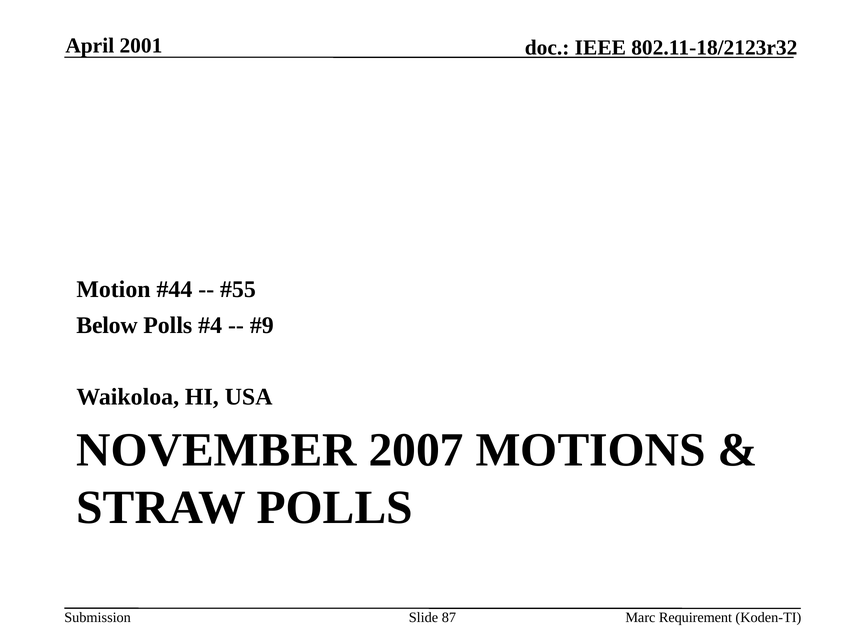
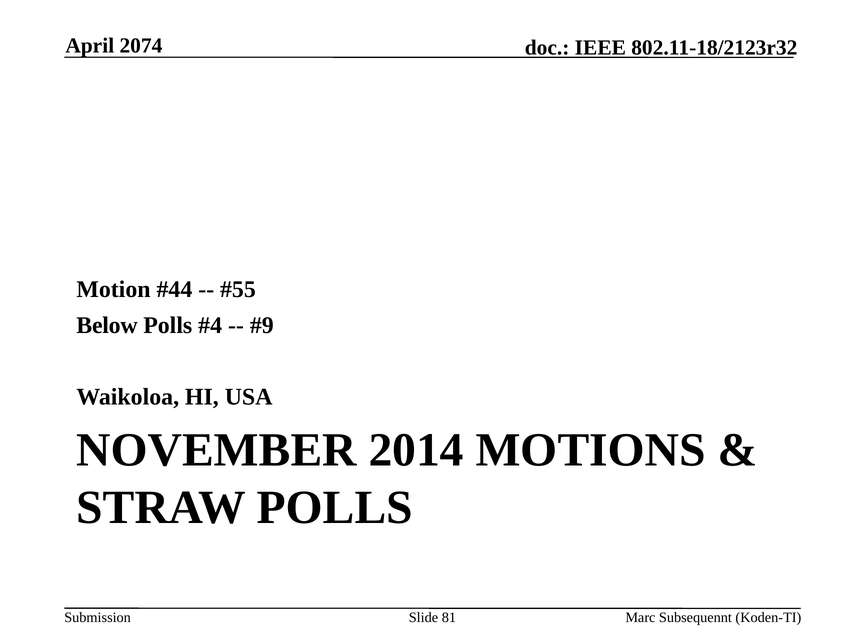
2001: 2001 -> 2074 (141, 45)
2007: 2007 -> 2014 (416, 450)
87: 87 -> 81 (449, 617)
Requirement: Requirement -> Subsequennt (695, 617)
